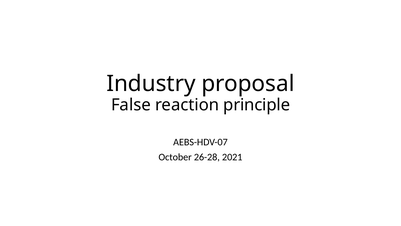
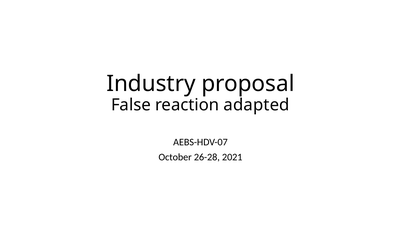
principle: principle -> adapted (257, 105)
